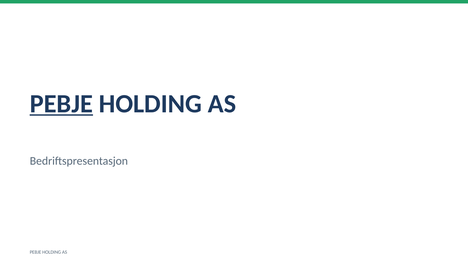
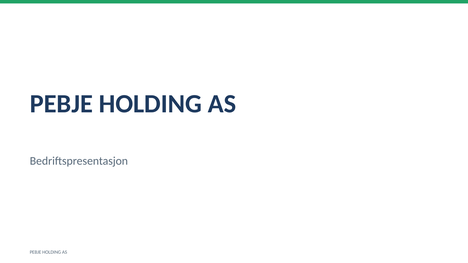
PEBJE underline: present -> none (61, 104)
